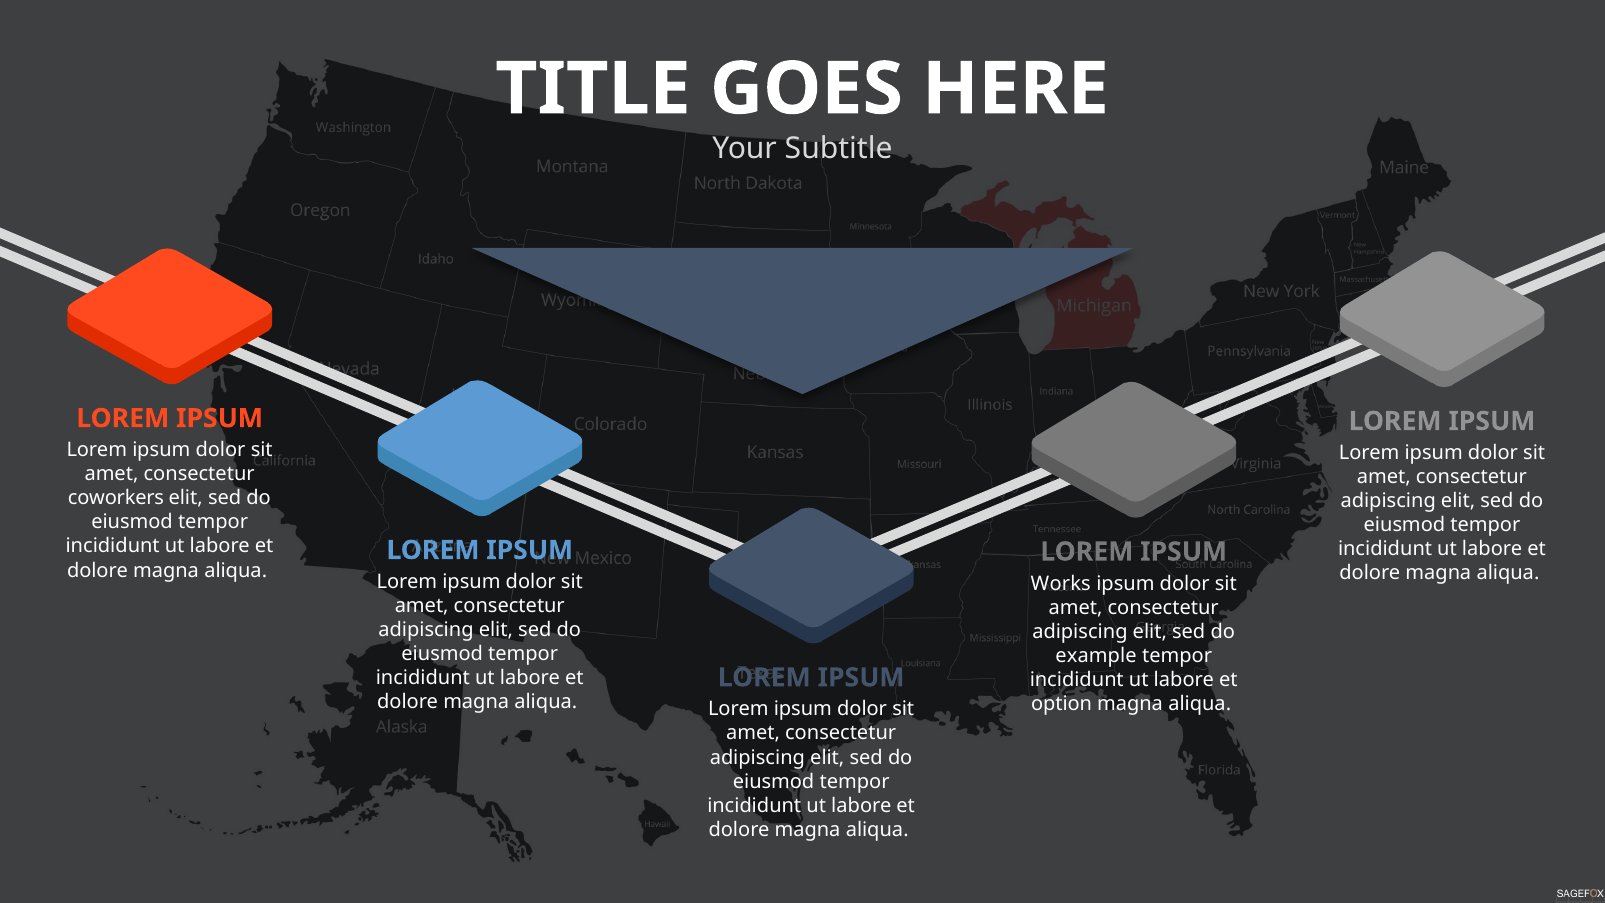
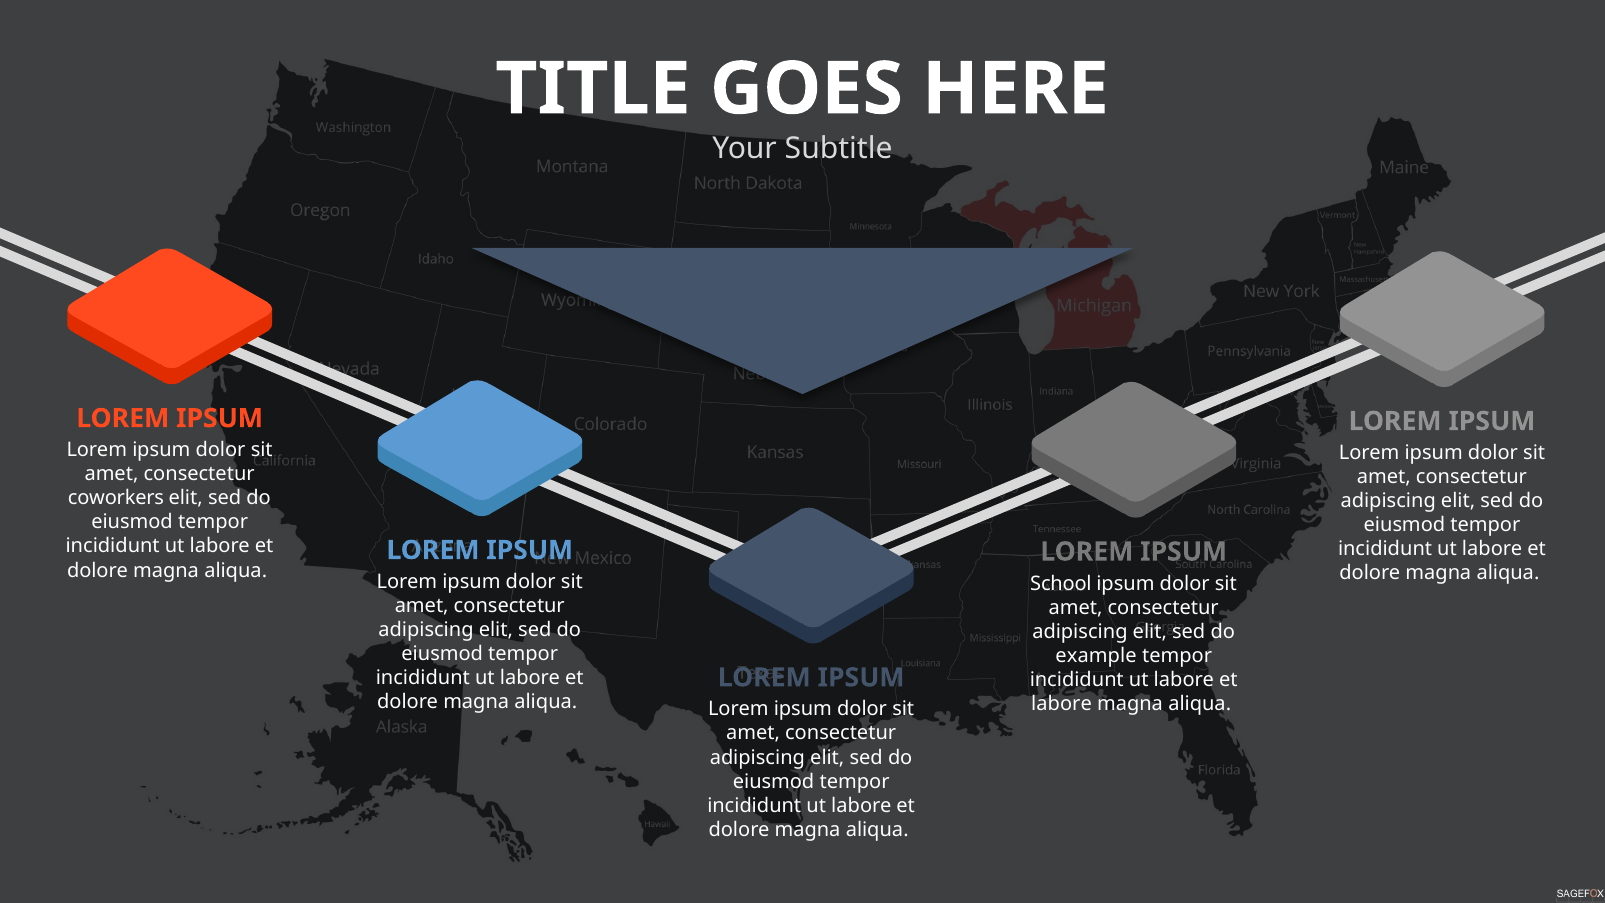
Works: Works -> School (1061, 583)
option: option -> labore (1062, 704)
